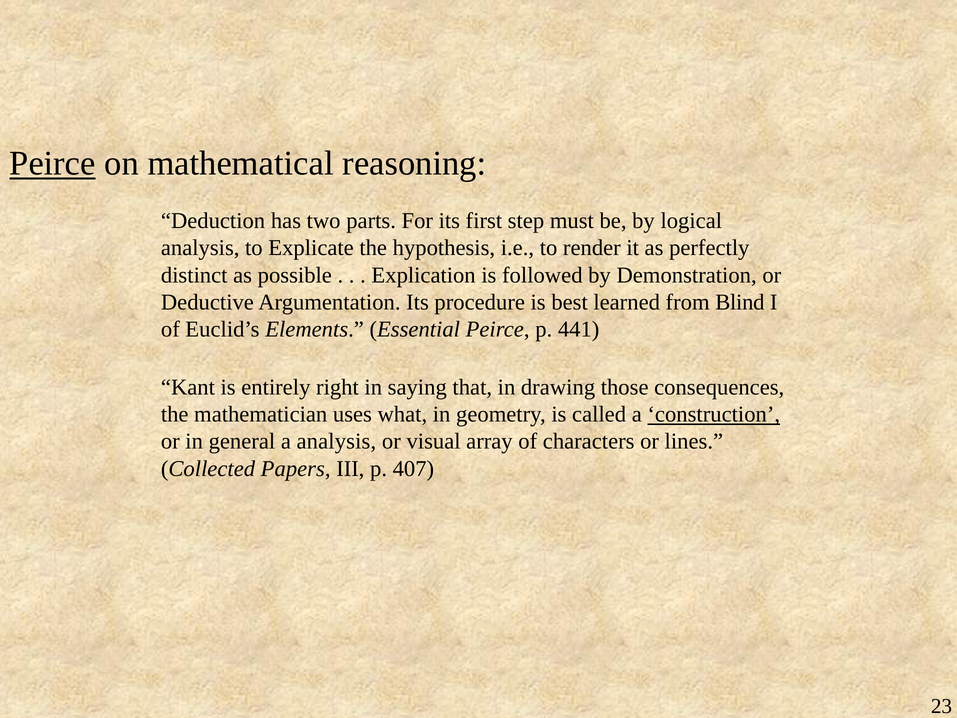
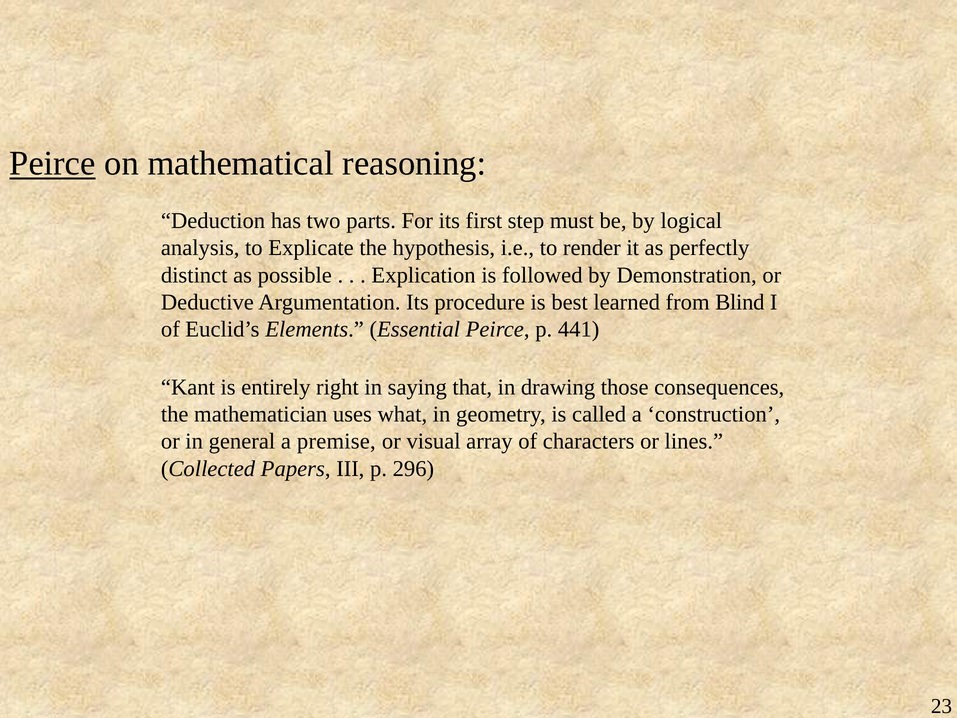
construction underline: present -> none (714, 414)
a analysis: analysis -> premise (336, 441)
407: 407 -> 296 (413, 468)
